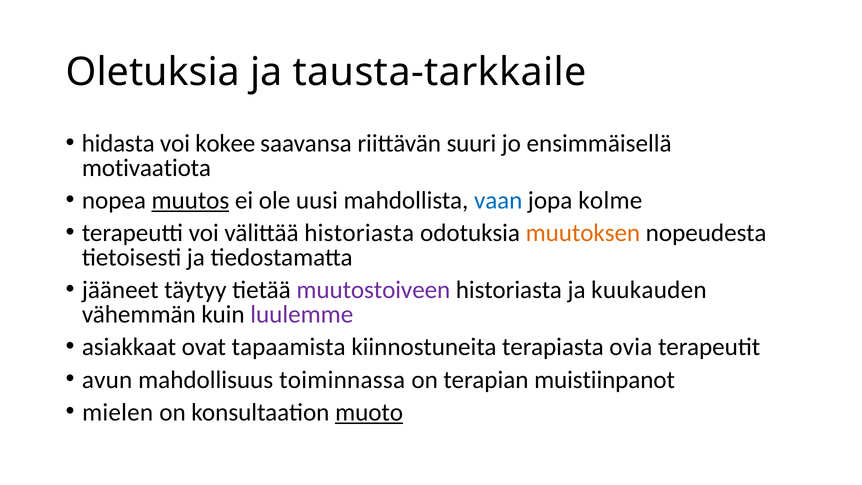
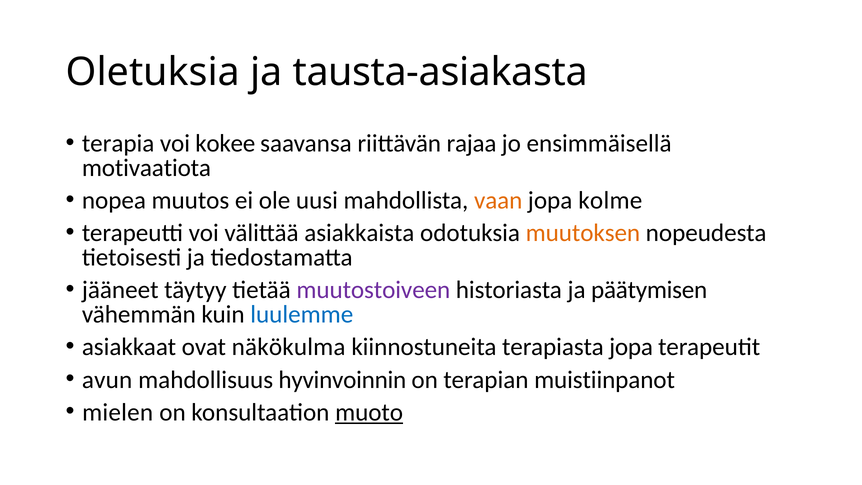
tausta-tarkkaile: tausta-tarkkaile -> tausta-asiakasta (440, 72)
hidasta: hidasta -> terapia (118, 144)
suuri: suuri -> rajaa (472, 144)
muutos underline: present -> none (190, 201)
vaan colour: blue -> orange (498, 201)
välittää historiasta: historiasta -> asiakkaista (359, 233)
kuukauden: kuukauden -> päätymisen (649, 290)
luulemme colour: purple -> blue (302, 315)
tapaamista: tapaamista -> näkökulma (289, 347)
terapiasta ovia: ovia -> jopa (631, 347)
toiminnassa: toiminnassa -> hyvinvoinnin (342, 380)
